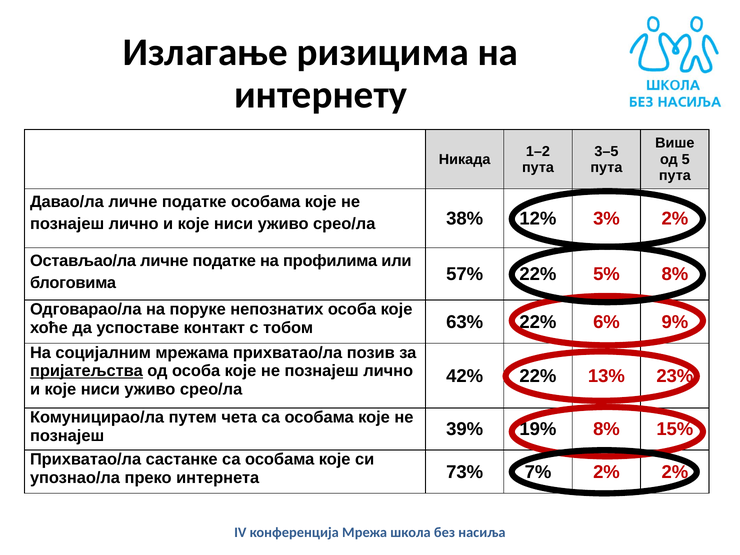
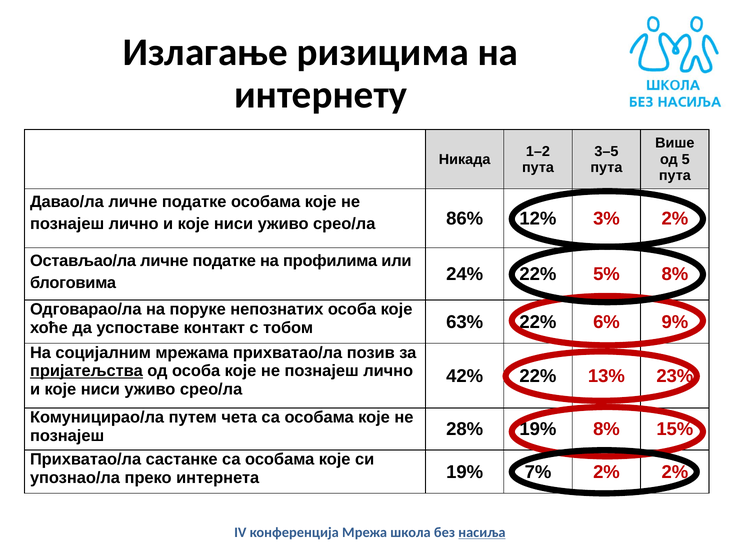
38%: 38% -> 86% (465, 219)
57%: 57% -> 24% (465, 274)
39%: 39% -> 28% (465, 429)
интернета 73%: 73% -> 19% (465, 472)
насиља underline: none -> present (482, 533)
